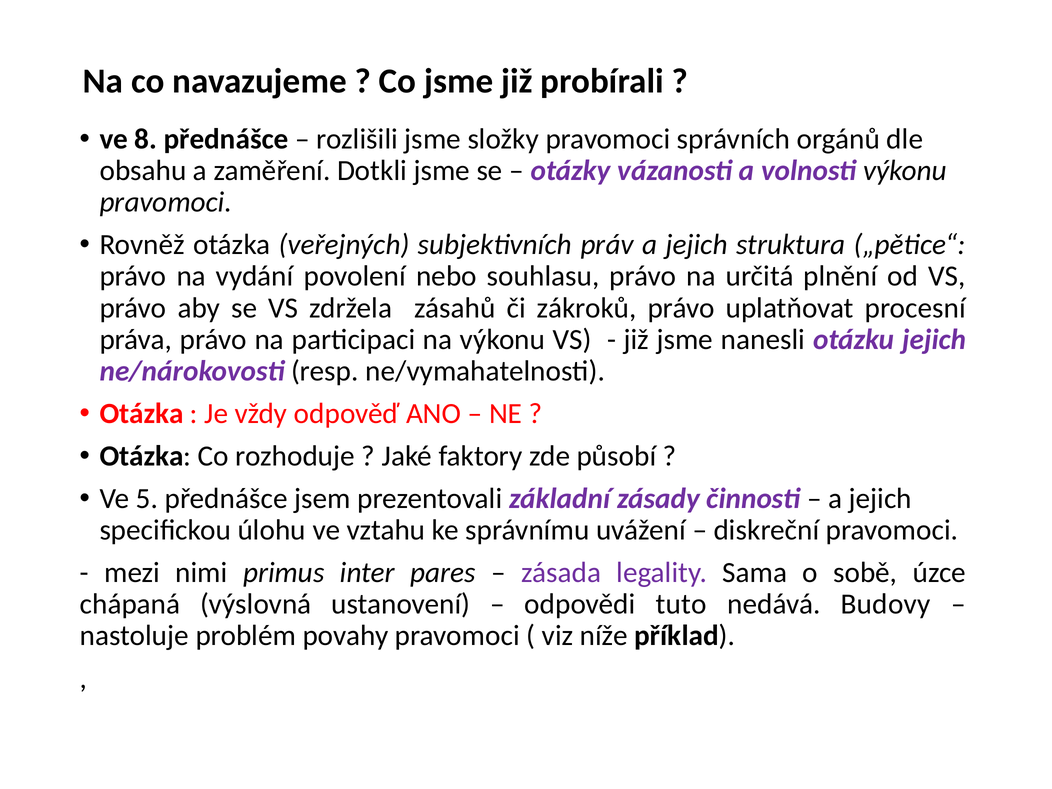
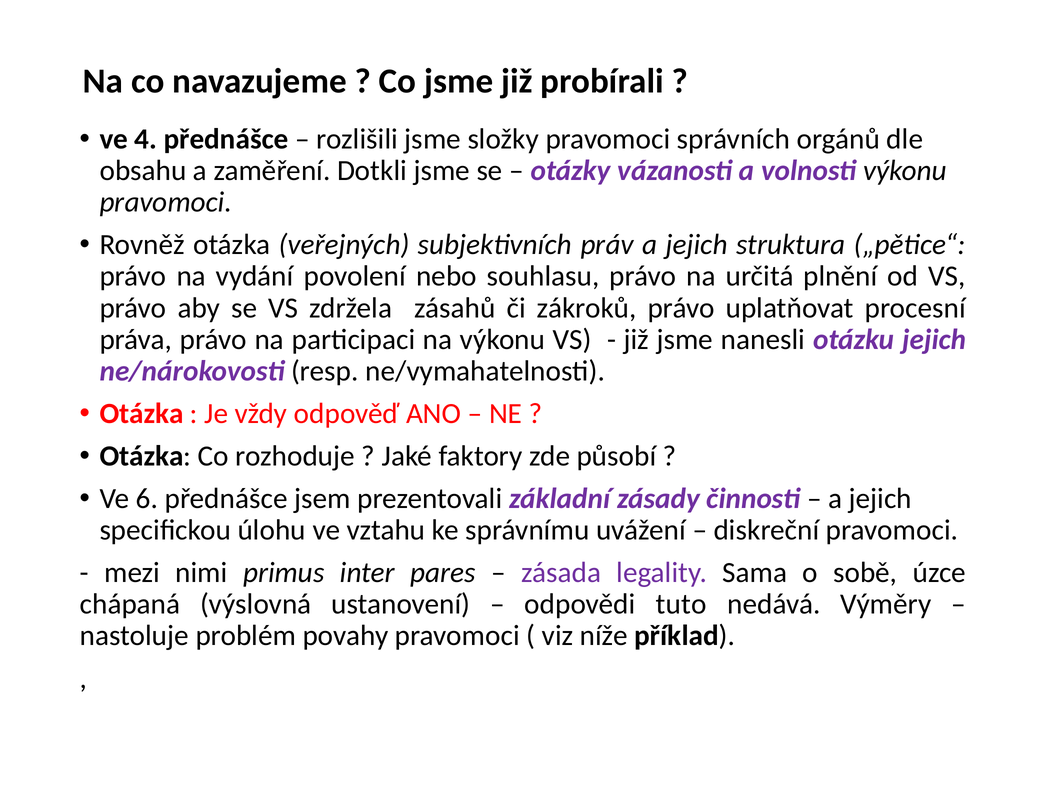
8: 8 -> 4 (146, 139)
5: 5 -> 6 (147, 499)
Budovy: Budovy -> Výměry (886, 604)
